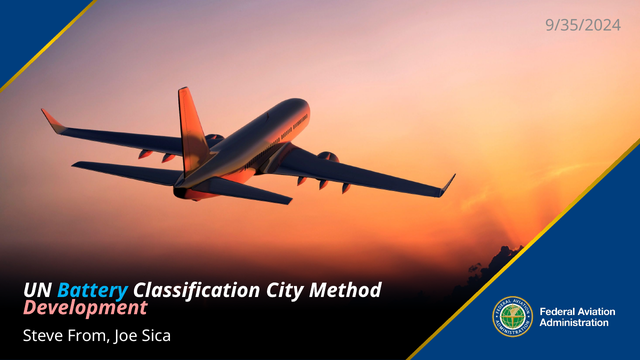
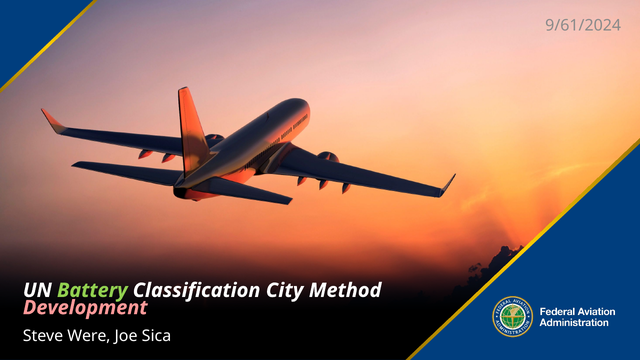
9/35/2024: 9/35/2024 -> 9/61/2024 (583, 26)
Battery colour: light blue -> light green (92, 290)
From: From -> Were (89, 336)
